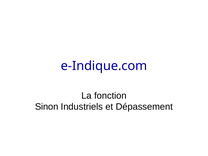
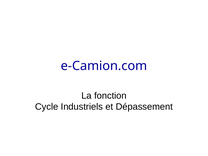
e-Indique.com: e-Indique.com -> e-Camion.com (104, 66)
Sinon: Sinon -> Cycle (47, 107)
